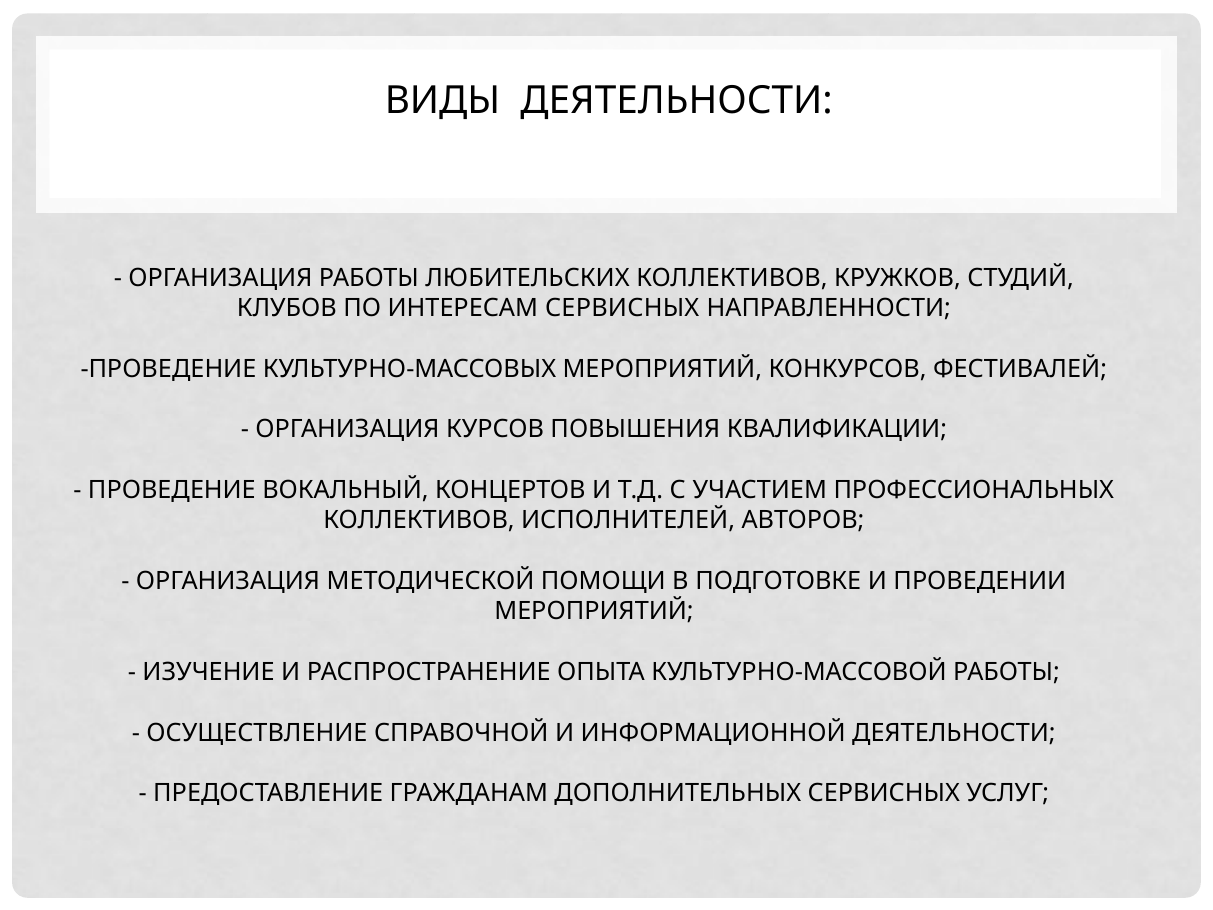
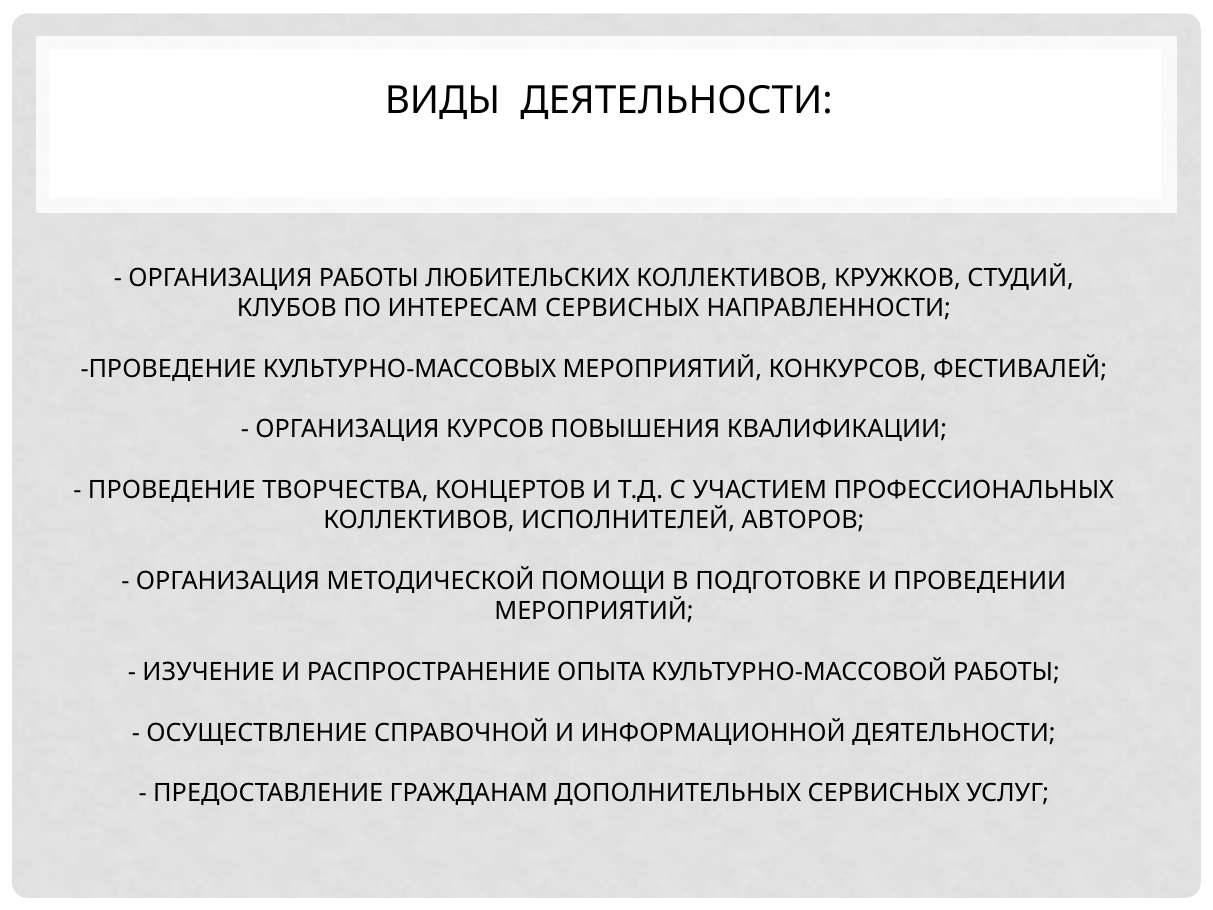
ВОКАЛЬНЫЙ: ВОКАЛЬНЫЙ -> ТВОРЧЕСТВА (345, 490)
